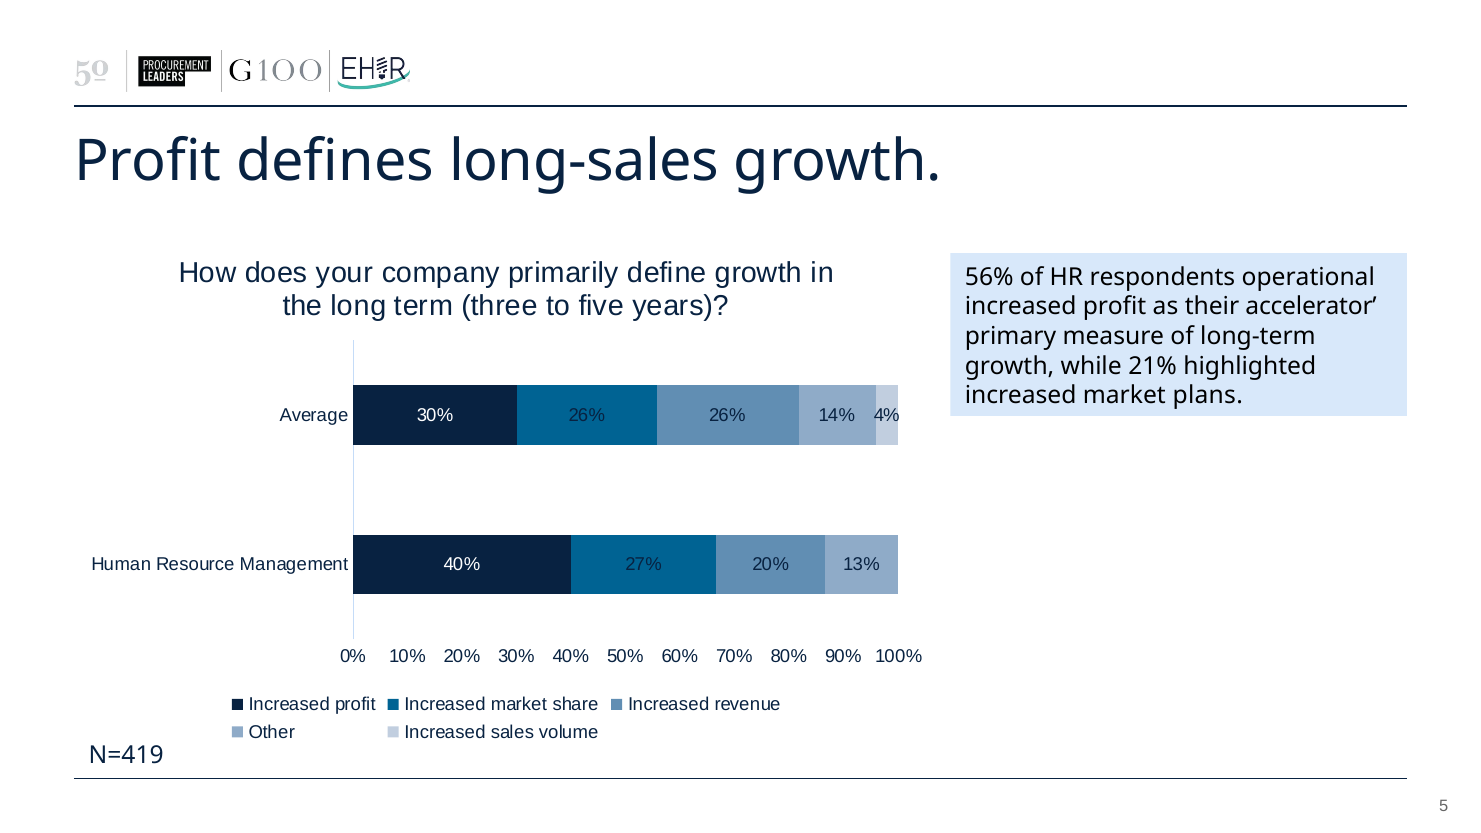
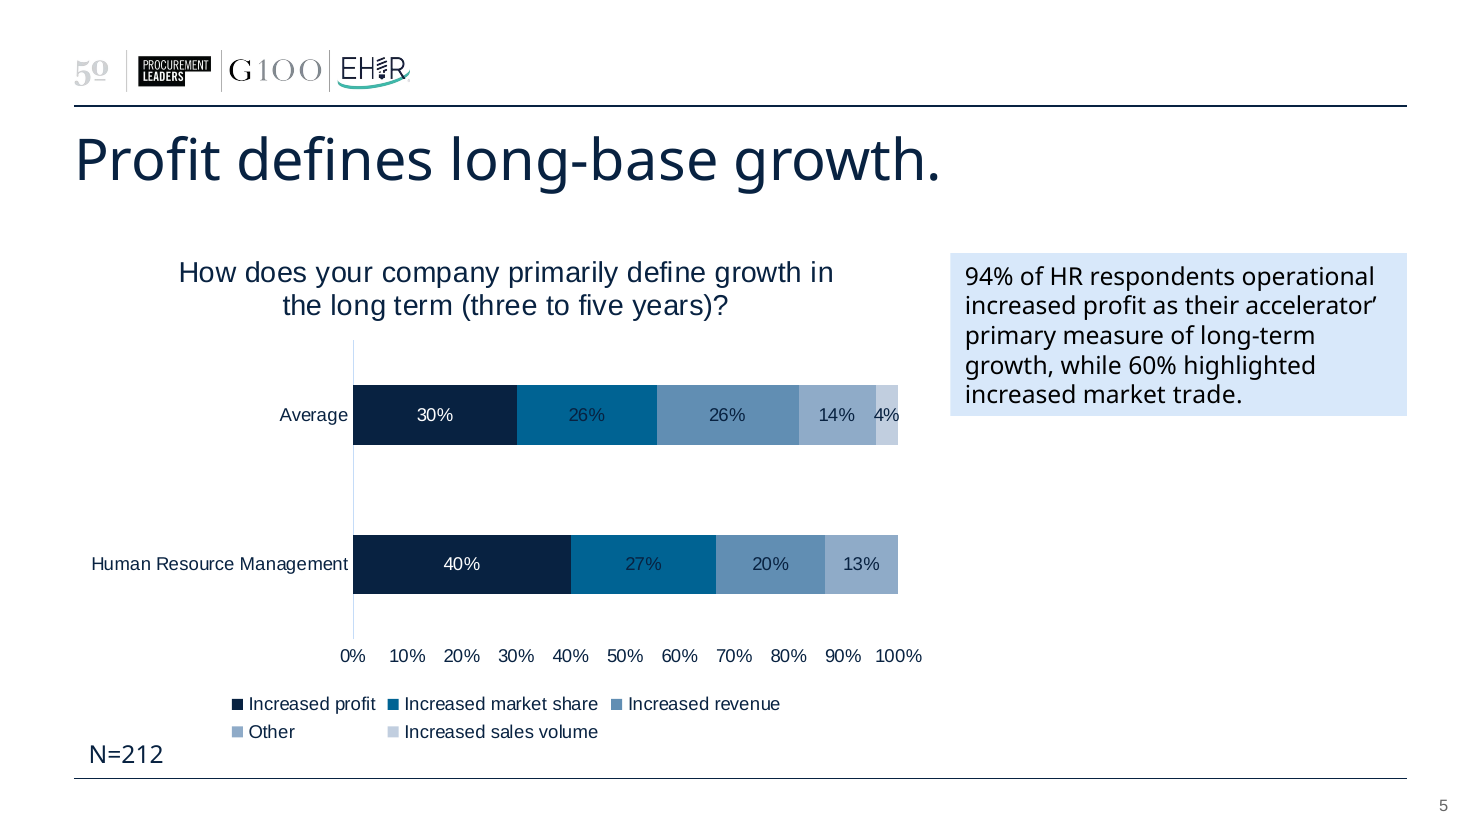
long-sales: long-sales -> long-base (584, 162)
56%: 56% -> 94% (989, 277)
while 21%: 21% -> 60% (1153, 366)
plans: plans -> trade (1208, 396)
N=419: N=419 -> N=212 (126, 755)
